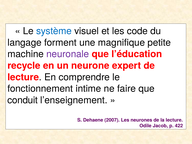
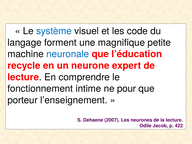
neuronale colour: purple -> blue (68, 54)
faire: faire -> pour (127, 89)
conduit: conduit -> porteur (23, 100)
